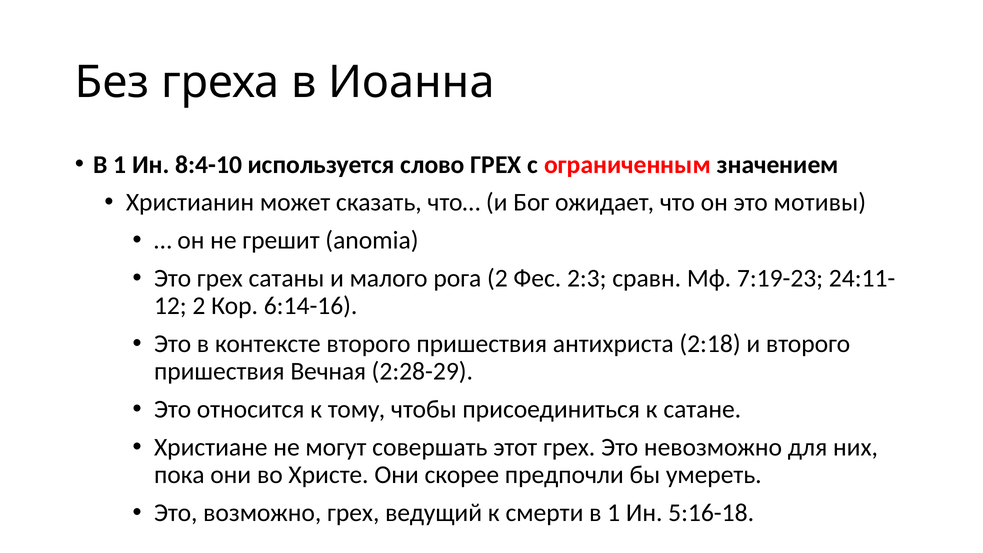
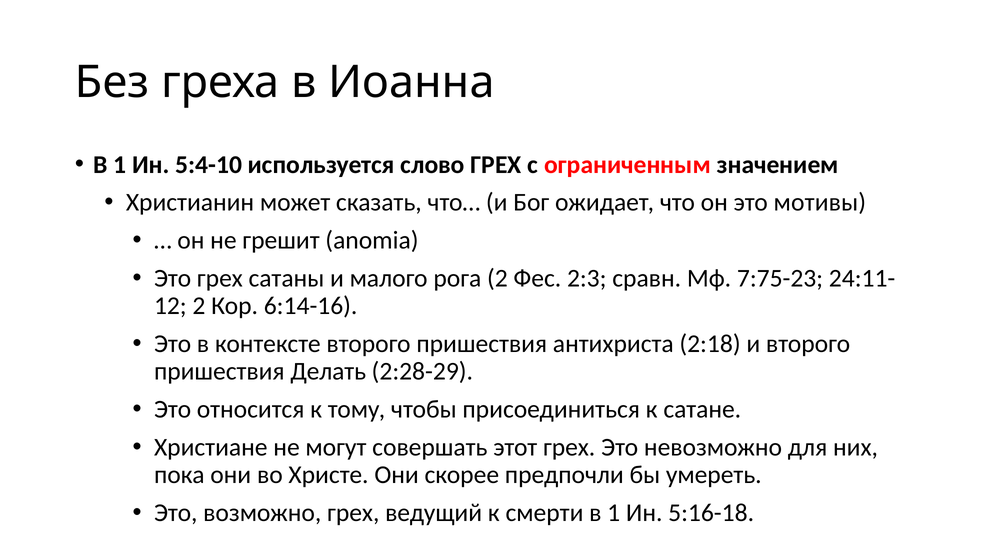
8:4-10: 8:4-10 -> 5:4-10 (209, 165)
7:19-23: 7:19-23 -> 7:75-23 (780, 278)
Вечная: Вечная -> Делать (328, 371)
